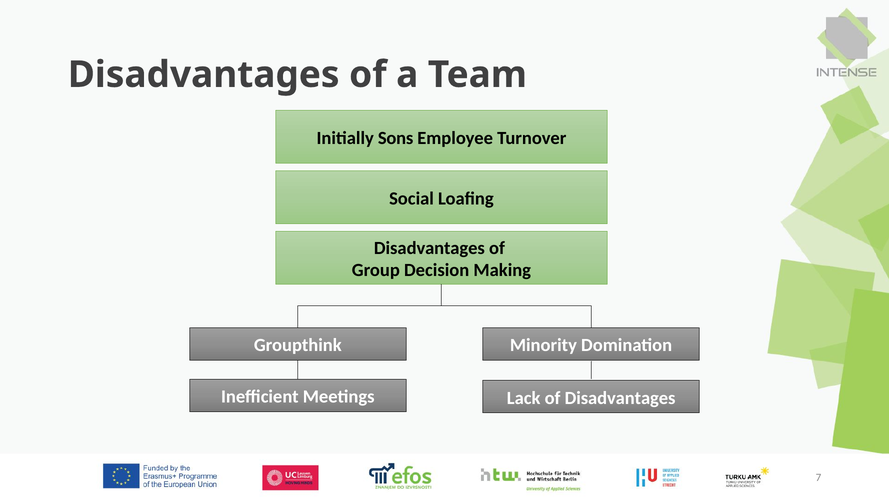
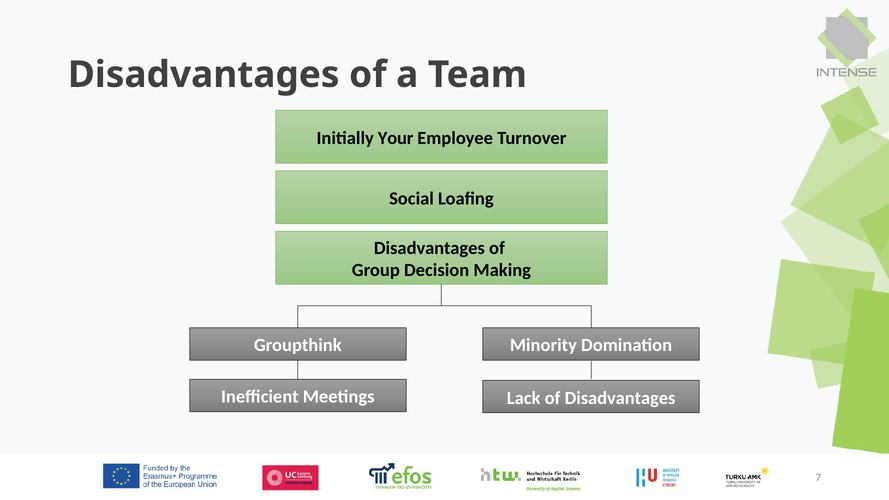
Sons: Sons -> Your (396, 138)
